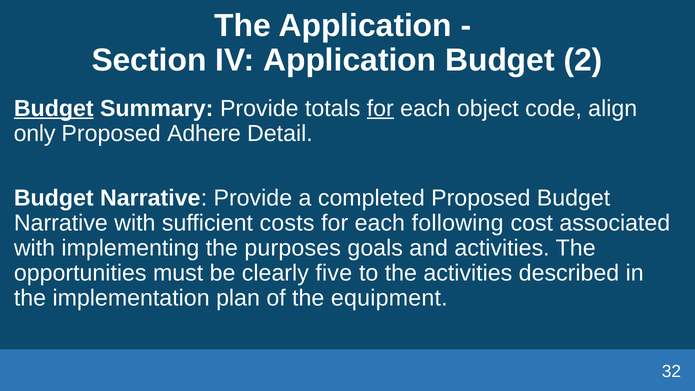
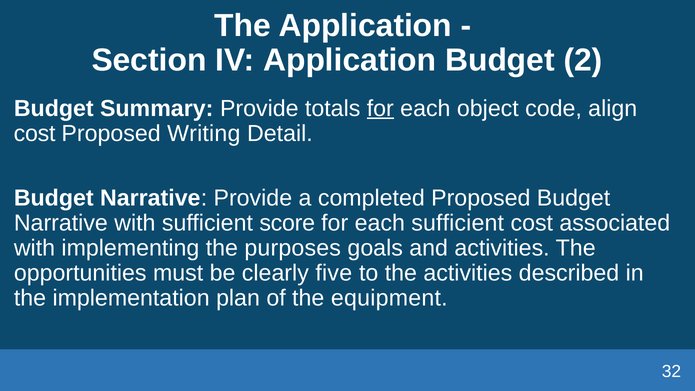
Budget underline: present -> none (54, 108)
only: only -> cost (35, 133)
Adhere: Adhere -> Writing (204, 133)
costs: costs -> score (287, 223)
each following: following -> sufficient (458, 223)
